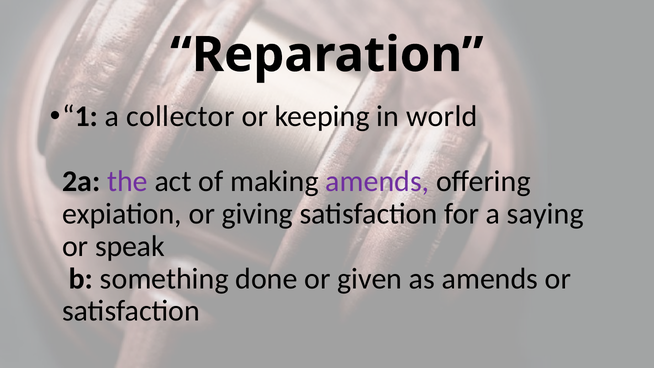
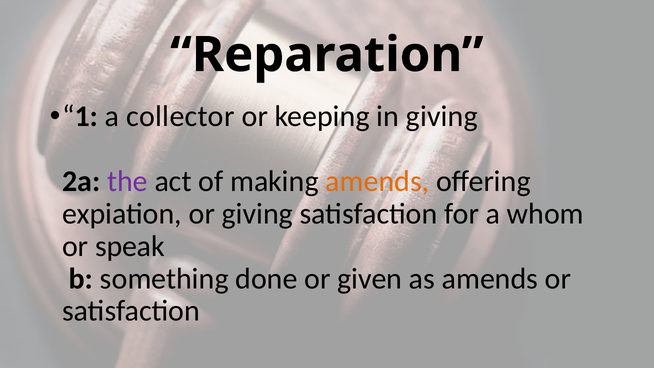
in world: world -> giving (442, 116)
amends colour: purple -> orange (377, 181)
saying: saying -> whom (545, 214)
